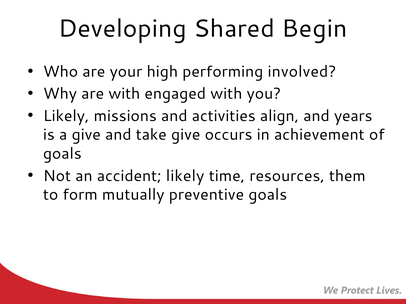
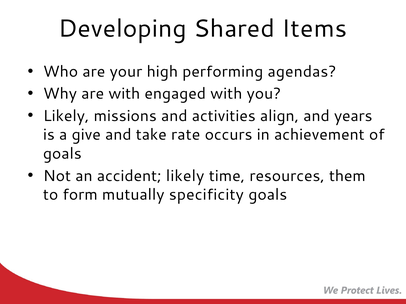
Begin: Begin -> Items (314, 29)
involved: involved -> agendas (302, 72)
take give: give -> rate (186, 135)
preventive: preventive -> specificity (206, 195)
